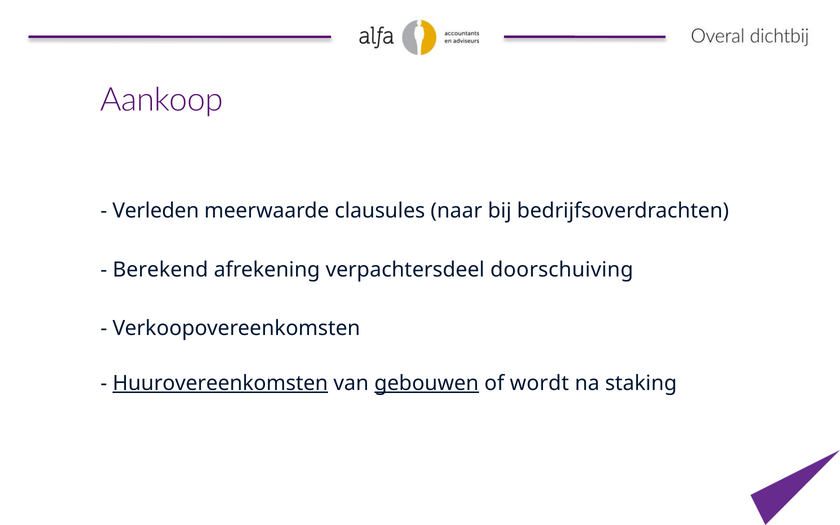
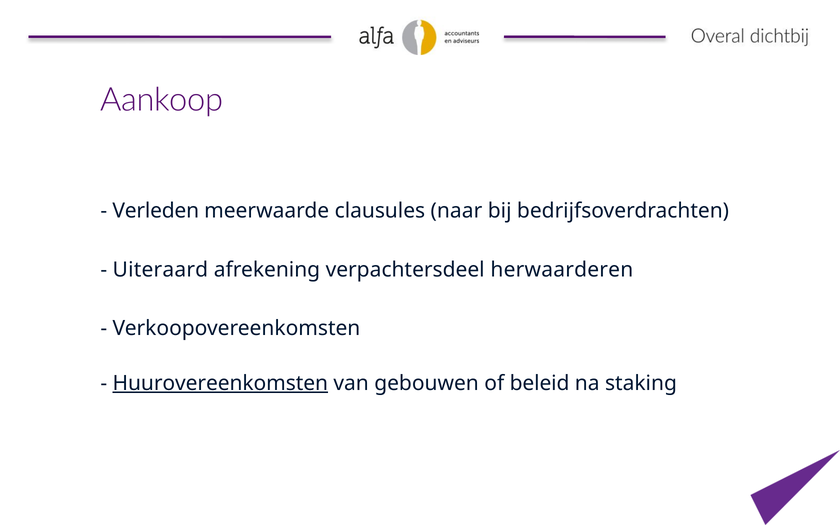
Berekend: Berekend -> Uiteraard (160, 270)
doorschuiving: doorschuiving -> herwaarderen (562, 270)
gebouwen underline: present -> none (427, 383)
wordt: wordt -> beleid (540, 383)
